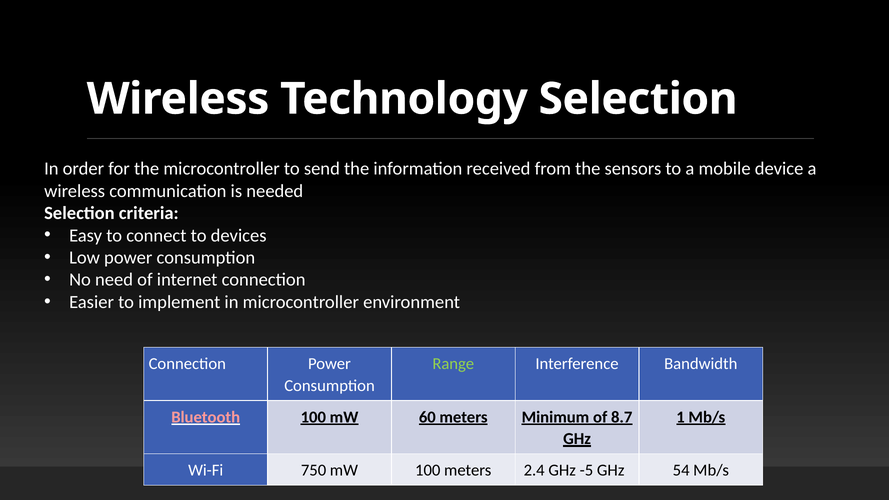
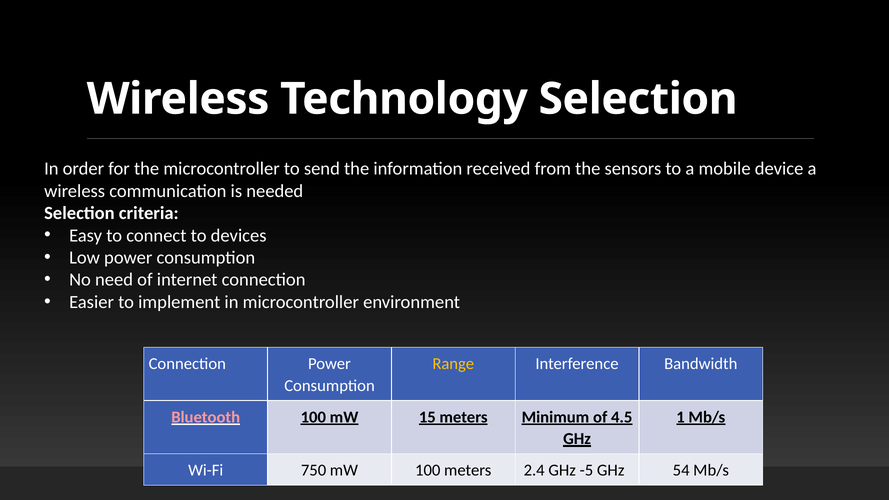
Range colour: light green -> yellow (453, 364)
60: 60 -> 15 (427, 417)
8.7: 8.7 -> 4.5 (622, 417)
